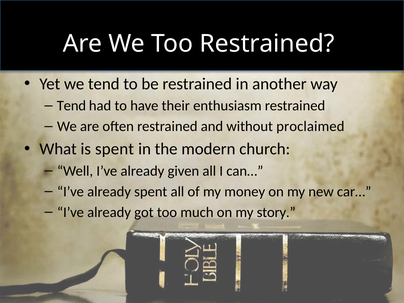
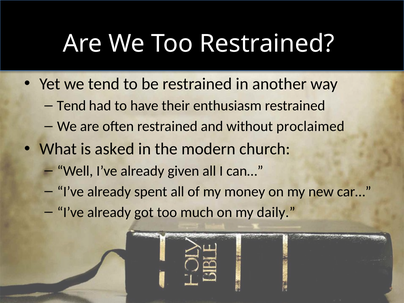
is spent: spent -> asked (115, 149)
story: story -> daily (276, 212)
